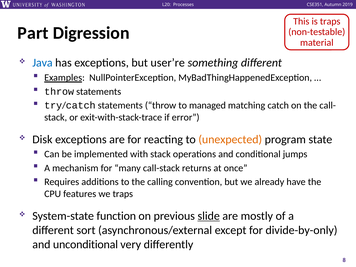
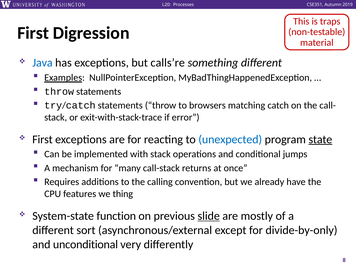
Part: Part -> First (33, 33)
user’re: user’re -> calls’re (168, 63)
managed: managed -> browsers (207, 105)
Disk: Disk -> First (42, 139)
unexpected colour: orange -> blue (230, 139)
state underline: none -> present (320, 139)
we traps: traps -> thing (123, 194)
